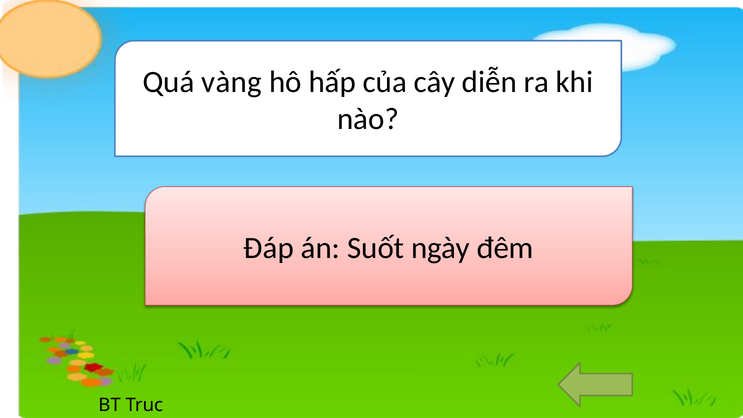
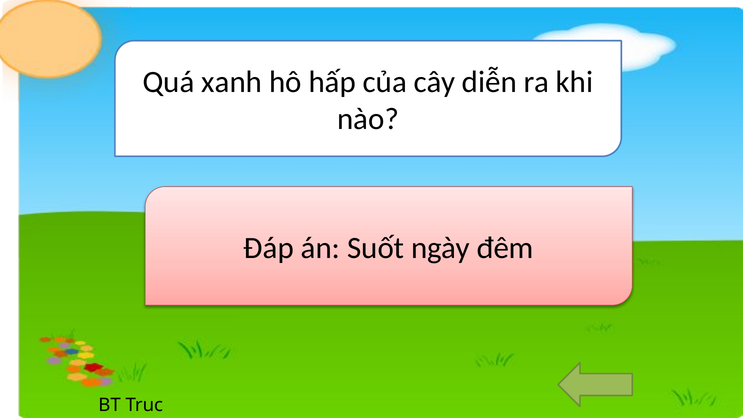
vàng: vàng -> xanh (232, 82)
